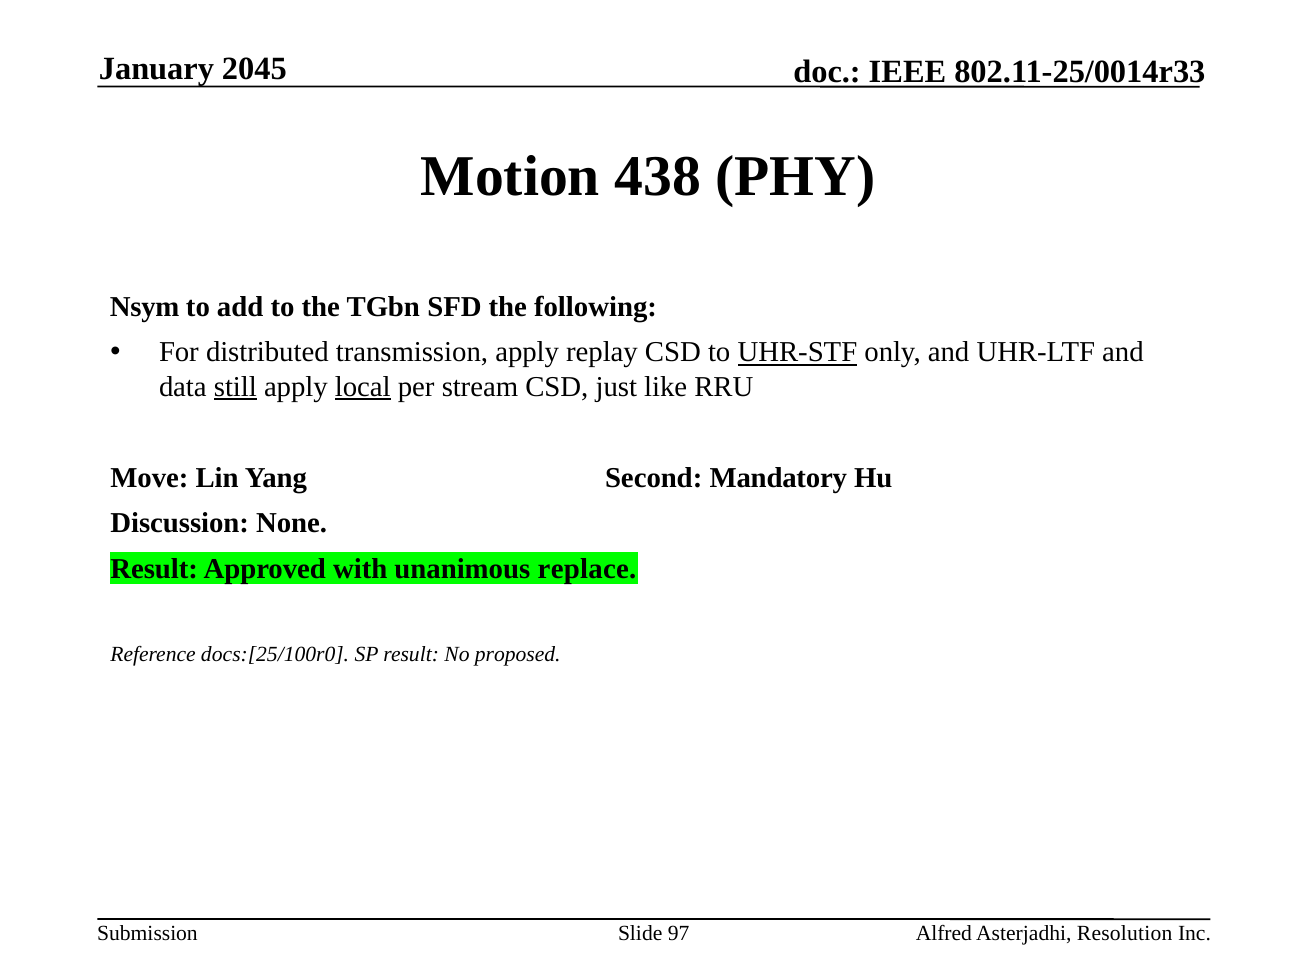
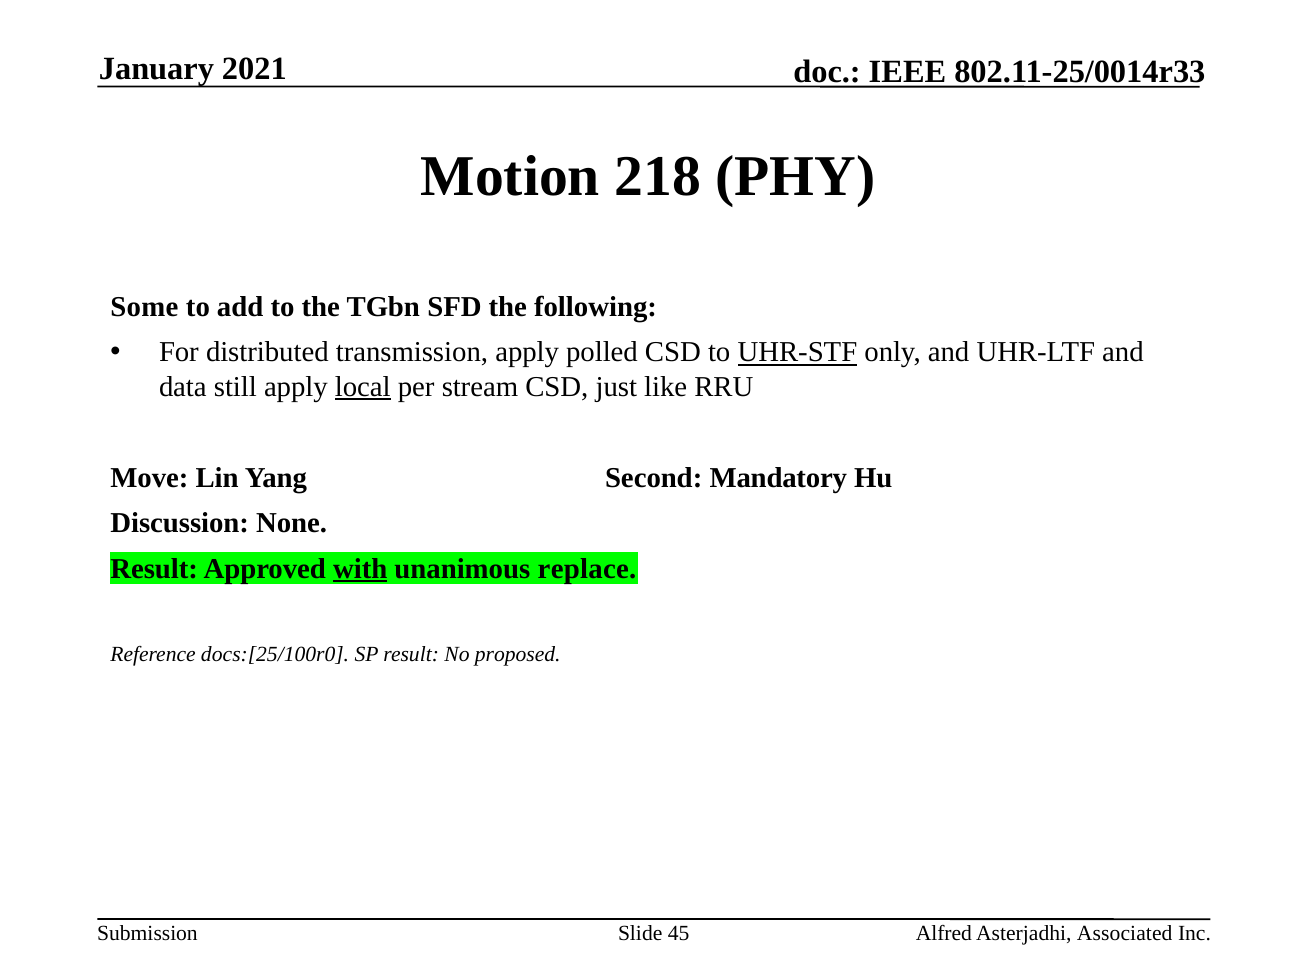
2045: 2045 -> 2021 (254, 69)
438: 438 -> 218 (658, 177)
Nsym: Nsym -> Some (144, 307)
replay: replay -> polled (602, 352)
still underline: present -> none (235, 387)
with underline: none -> present (360, 568)
97: 97 -> 45 (679, 933)
Resolution: Resolution -> Associated (1125, 933)
